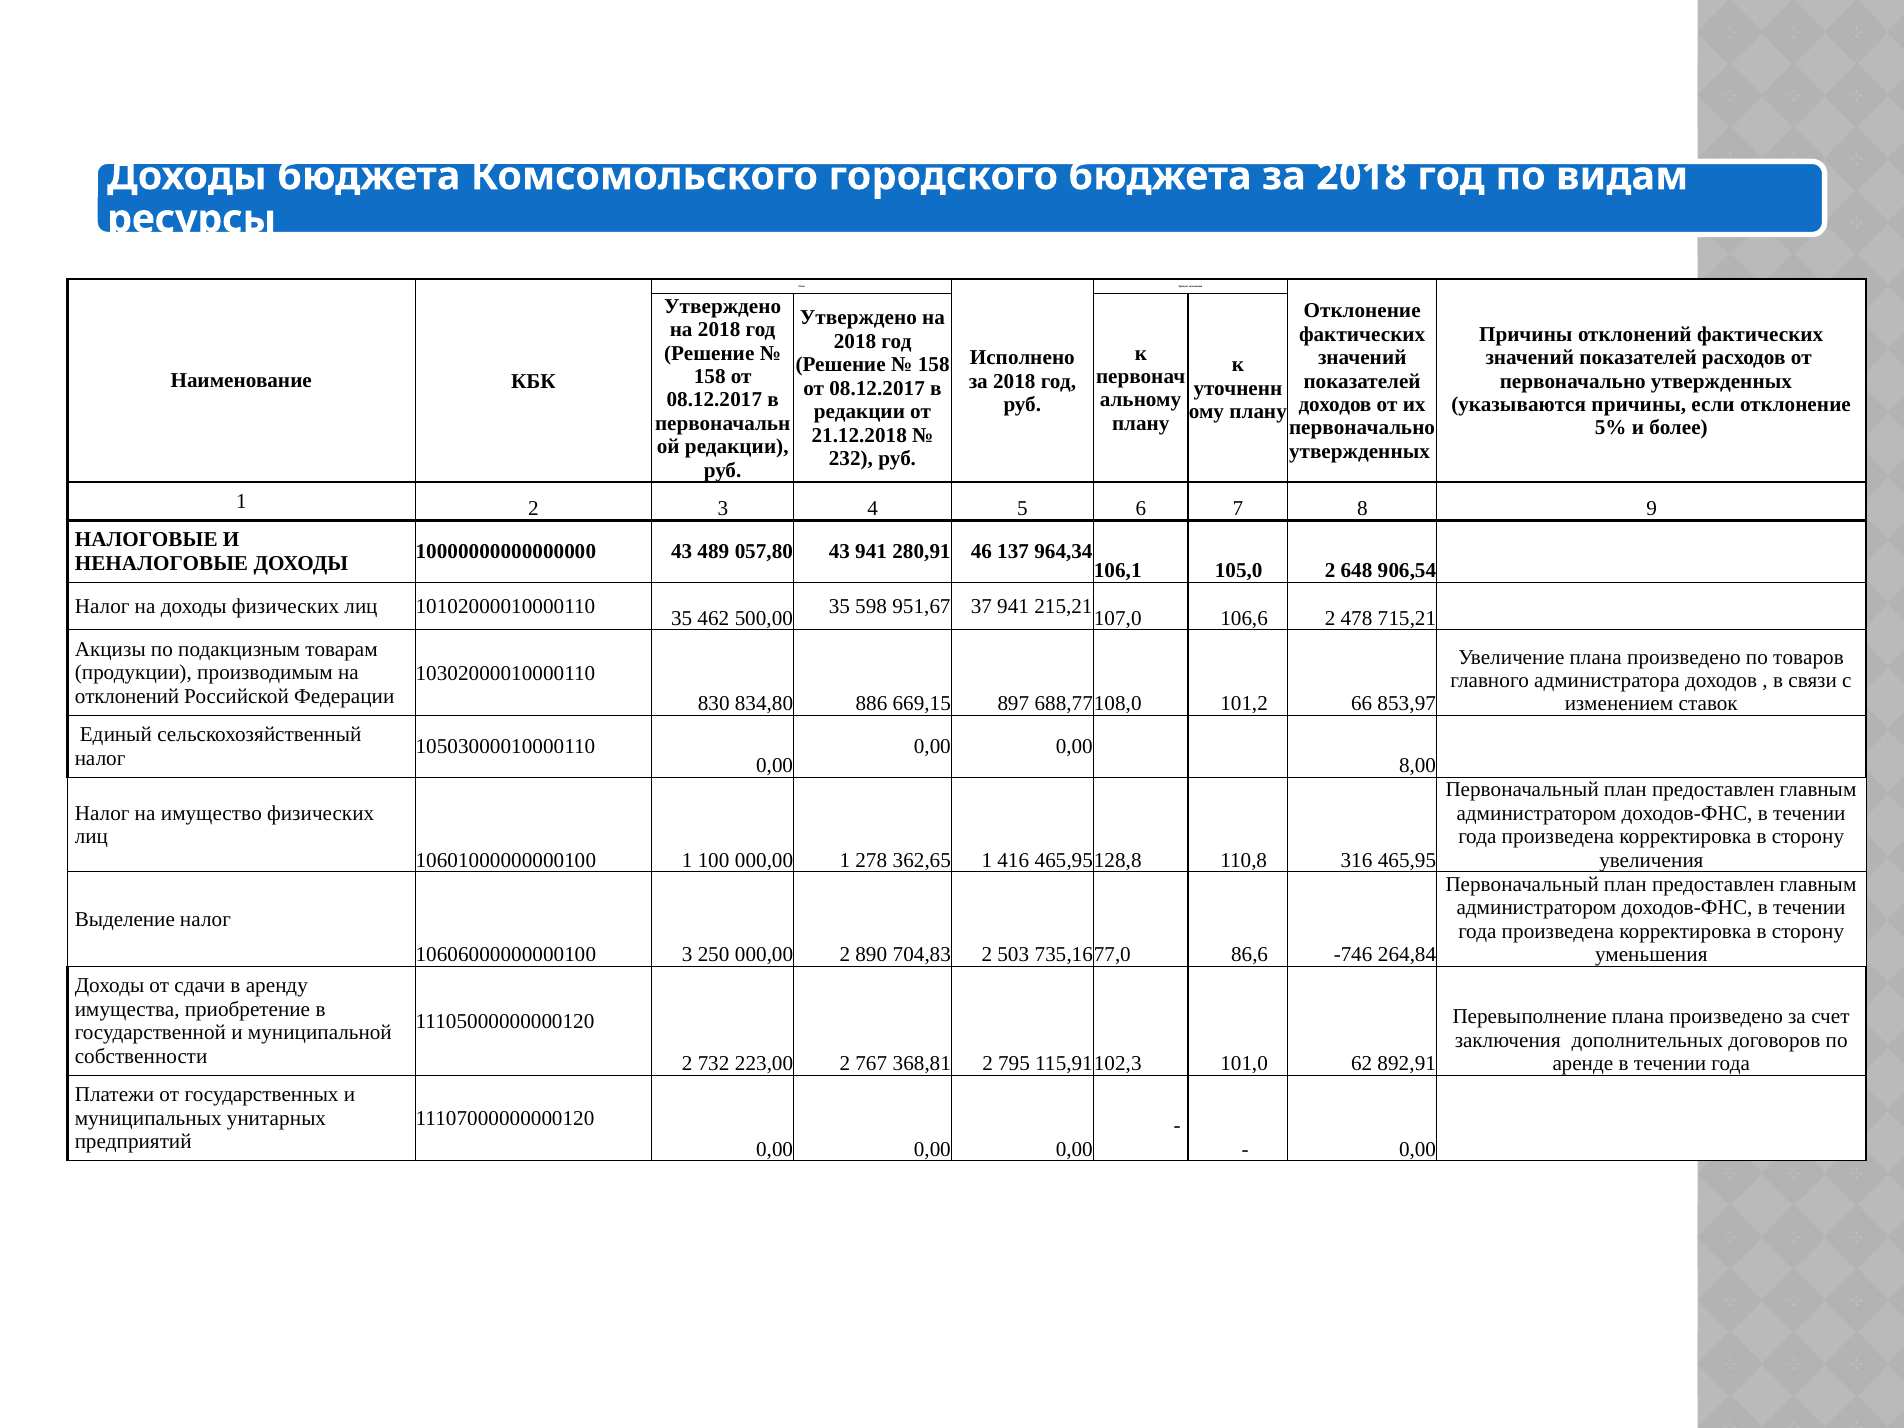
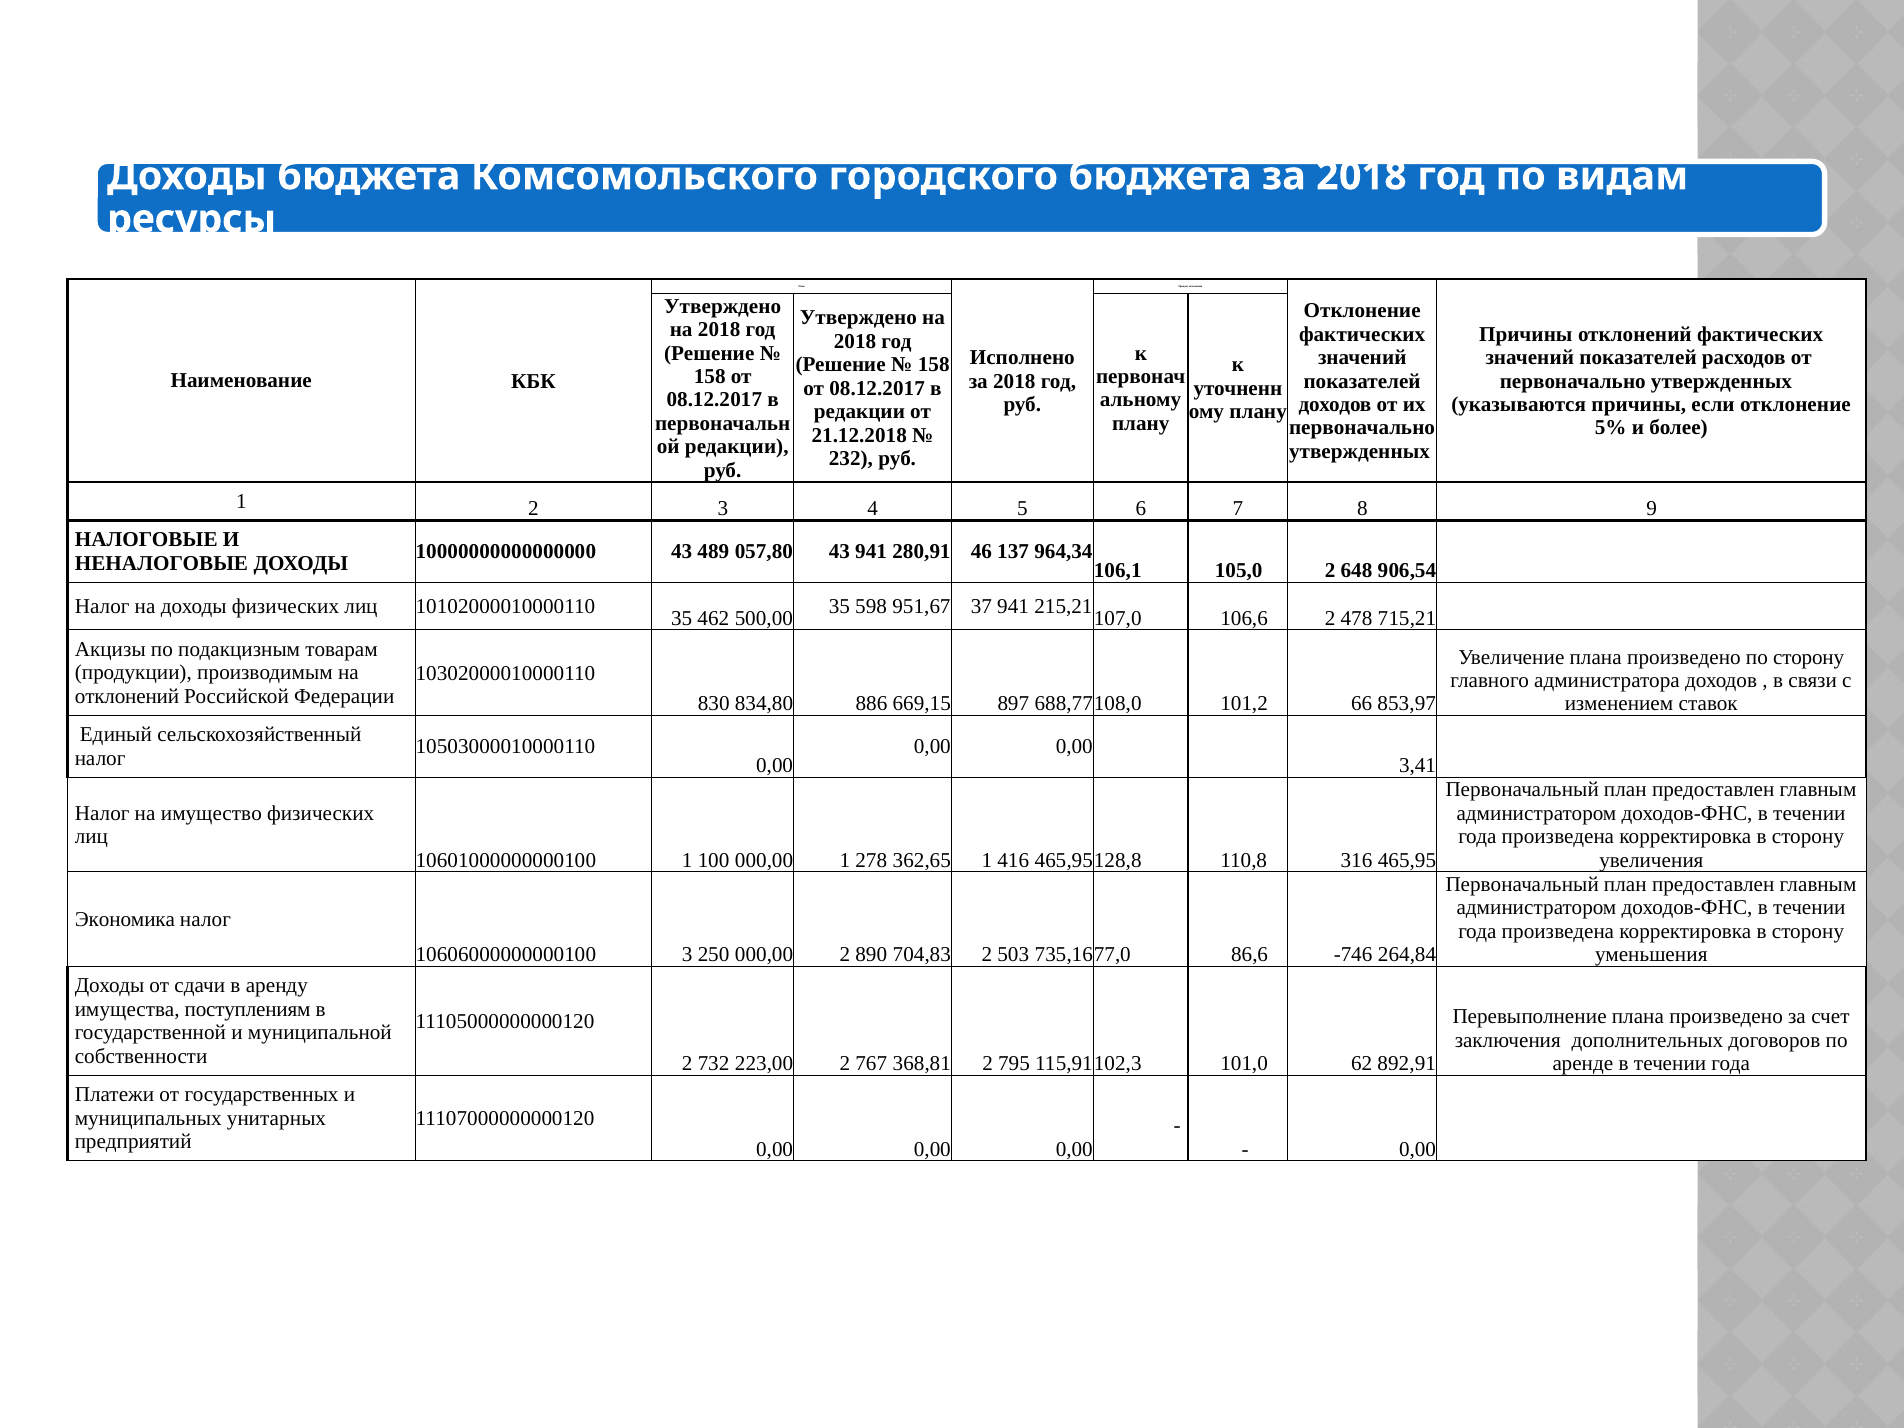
по товаров: товаров -> сторону (1809, 657)
8,00: 8,00 -> 3,41 (1418, 766)
Выделение: Выделение -> Экономика (125, 919)
приобретение: приобретение -> поступлениям (248, 1009)
